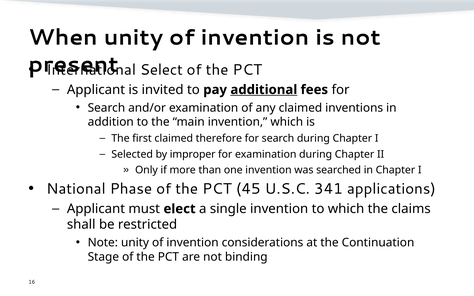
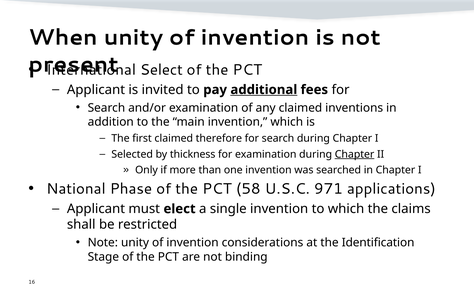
improper: improper -> thickness (193, 154)
Chapter underline: none -> present (355, 154)
45: 45 -> 58 (248, 189)
341: 341 -> 971 (328, 189)
Continuation: Continuation -> Identification (378, 243)
